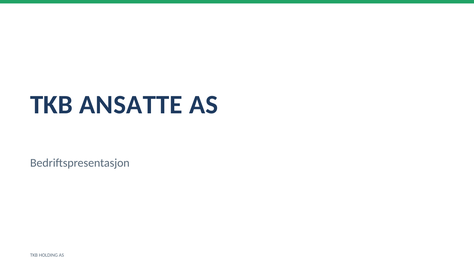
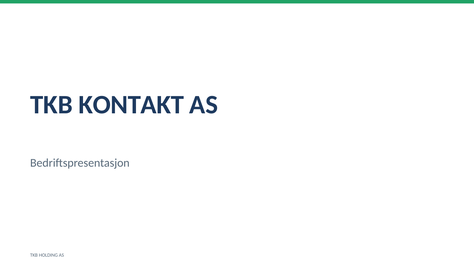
ANSATTE: ANSATTE -> KONTAKT (131, 105)
